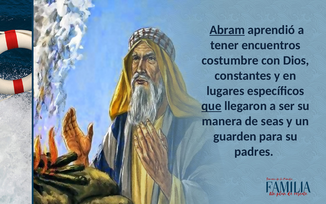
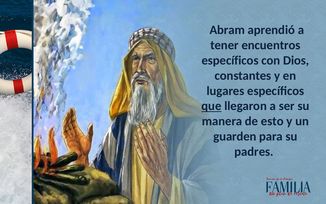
Abram underline: present -> none (227, 30)
costumbre: costumbre -> específicos (230, 60)
seas: seas -> esto (272, 121)
